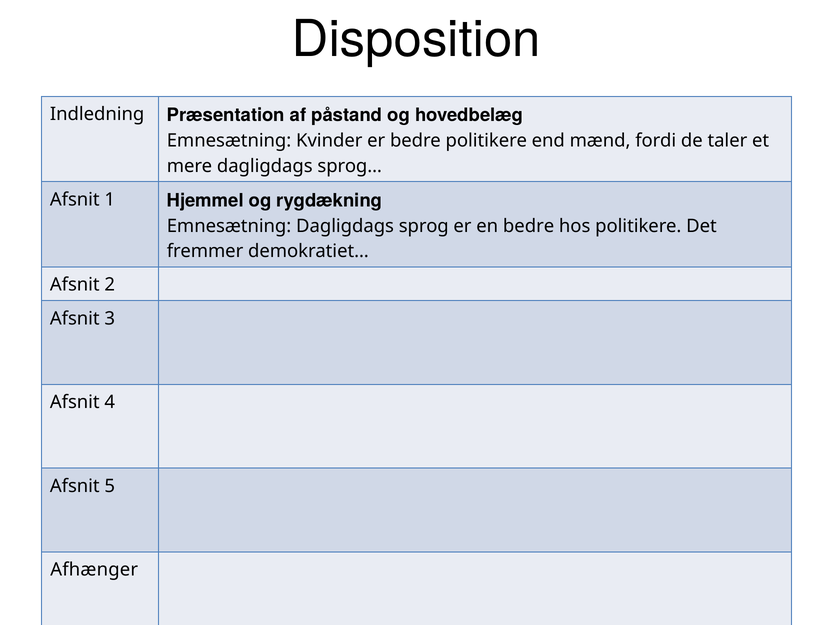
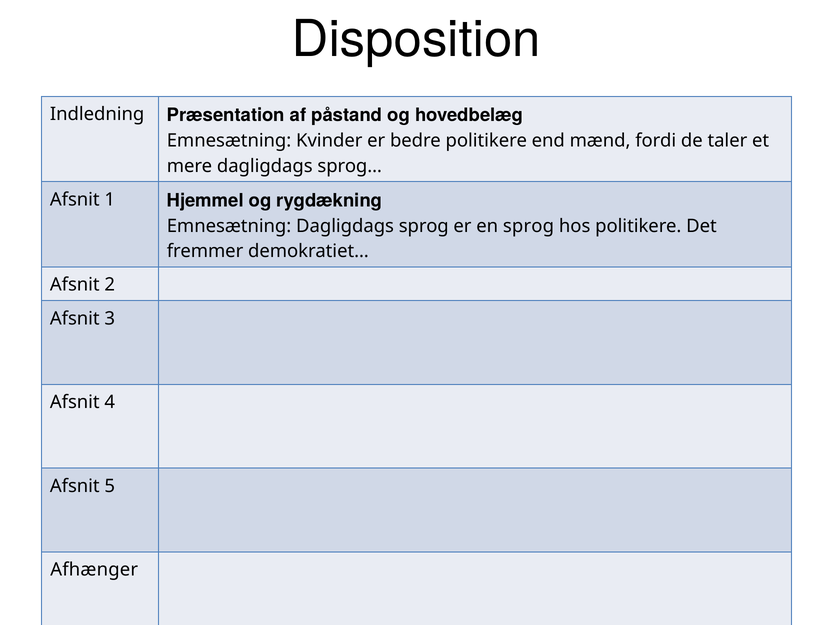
en bedre: bedre -> sprog (528, 226)
